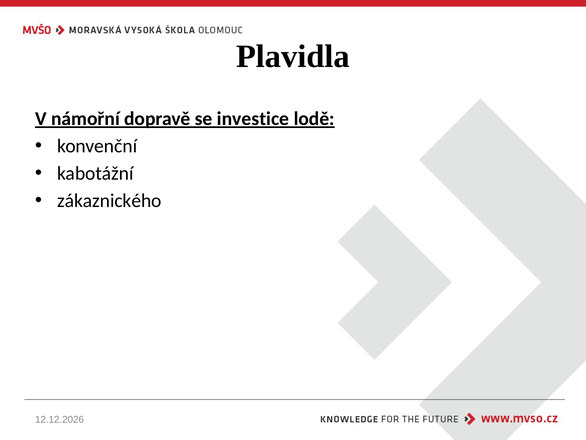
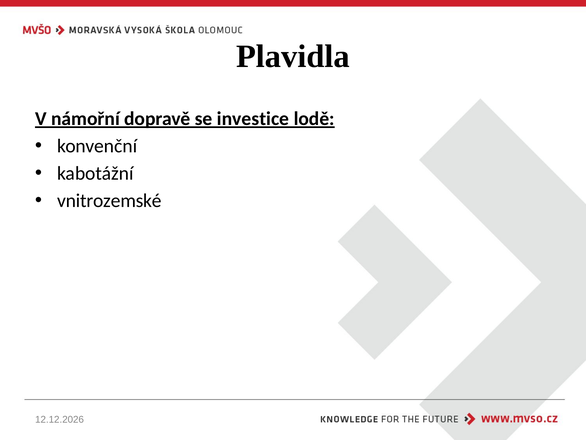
zákaznického: zákaznického -> vnitrozemské (109, 201)
